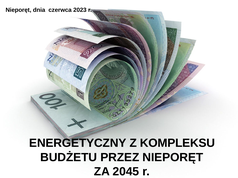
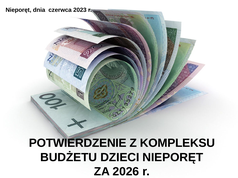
ENERGETYCZNY: ENERGETYCZNY -> POTWIERDZENIE (78, 143)
PRZEZ: PRZEZ -> DZIECI (120, 158)
2045: 2045 -> 2026 (126, 172)
